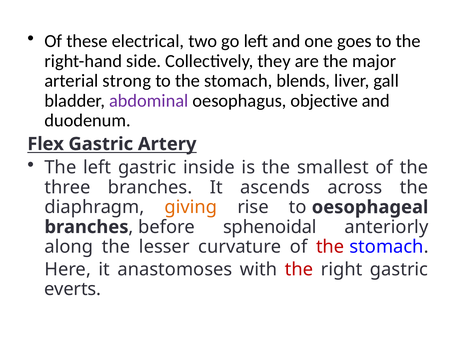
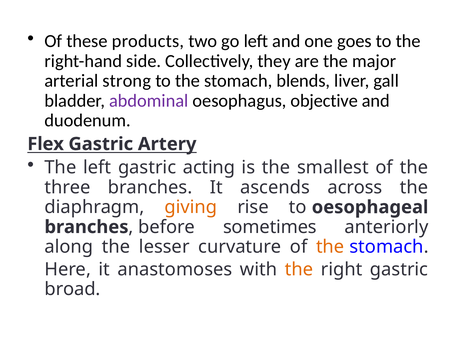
electrical: electrical -> products (148, 41)
inside: inside -> acting (209, 168)
sphenoidal: sphenoidal -> sometimes (270, 227)
the colour: red -> orange (330, 247)
the colour: red -> orange (299, 269)
everts: everts -> broad (73, 289)
